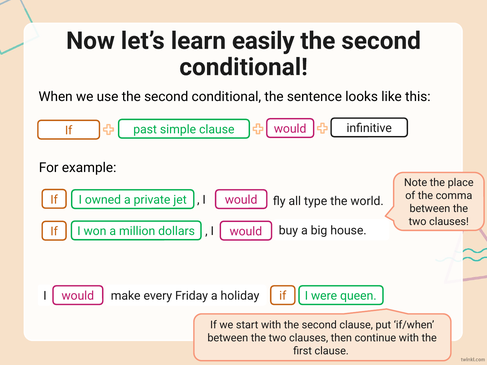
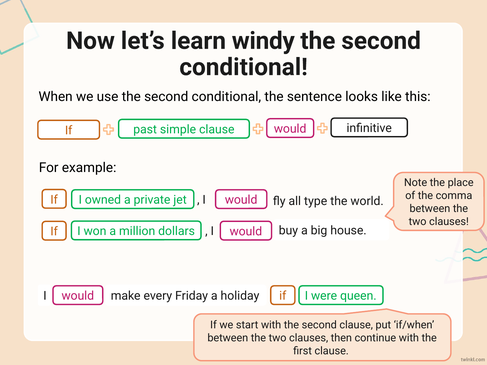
easily: easily -> windy (263, 41)
